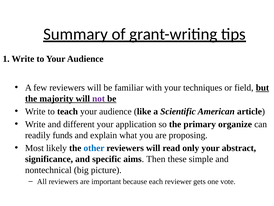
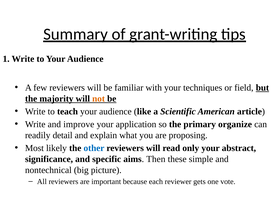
not colour: purple -> orange (99, 98)
different: different -> improve (79, 124)
funds: funds -> detail (63, 135)
